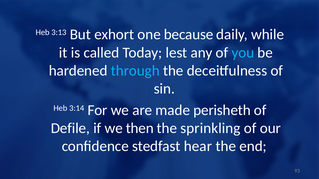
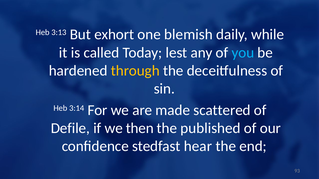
because: because -> blemish (188, 35)
through colour: light blue -> yellow (135, 71)
perisheth: perisheth -> scattered (222, 110)
sprinkling: sprinkling -> published (211, 129)
